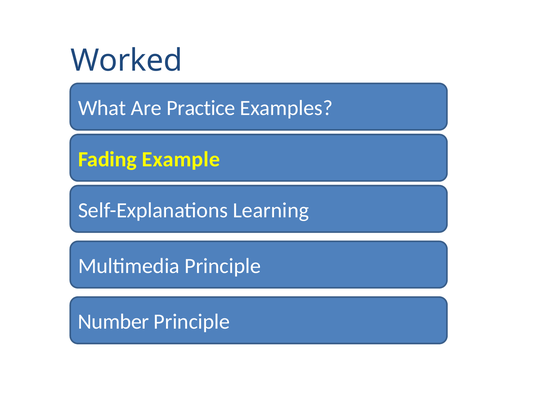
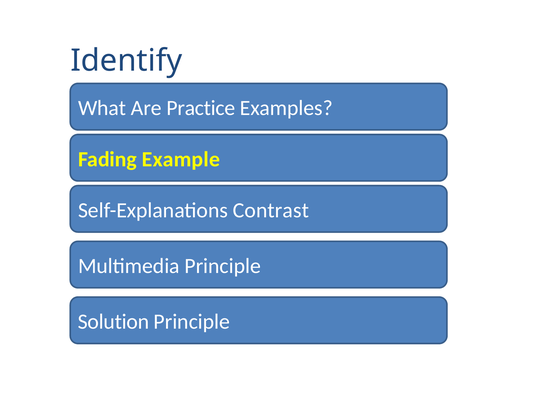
Worked: Worked -> Identify (126, 61)
Learning: Learning -> Contrast (271, 211)
Number: Number -> Solution (113, 322)
